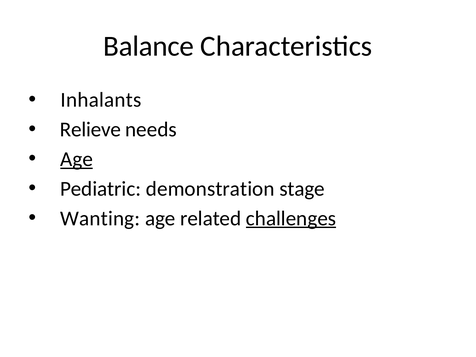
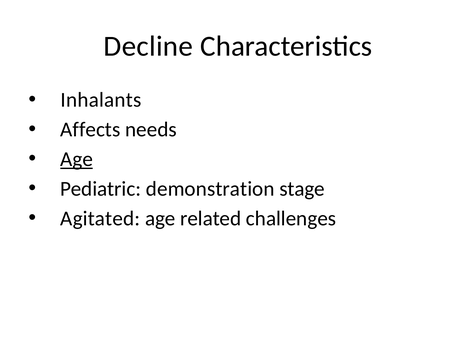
Balance: Balance -> Decline (148, 46)
Relieve: Relieve -> Affects (90, 129)
Wanting: Wanting -> Agitated (100, 218)
challenges underline: present -> none (291, 218)
